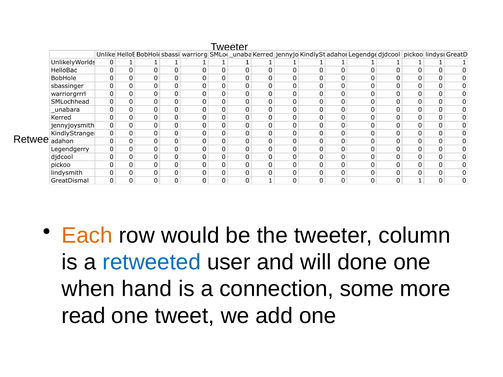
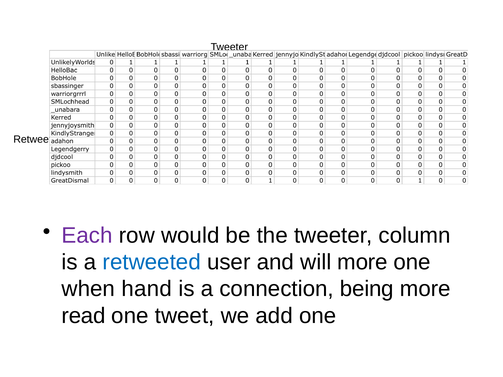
Each colour: orange -> purple (87, 235)
will done: done -> more (362, 262)
some: some -> being (367, 289)
